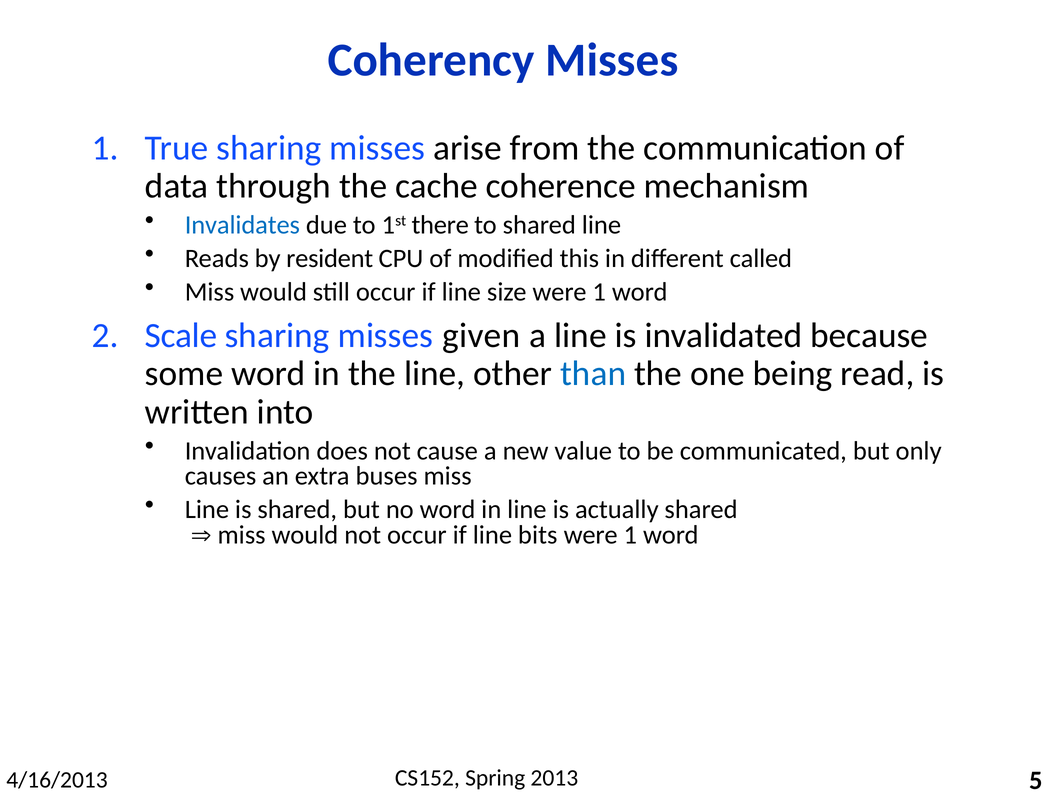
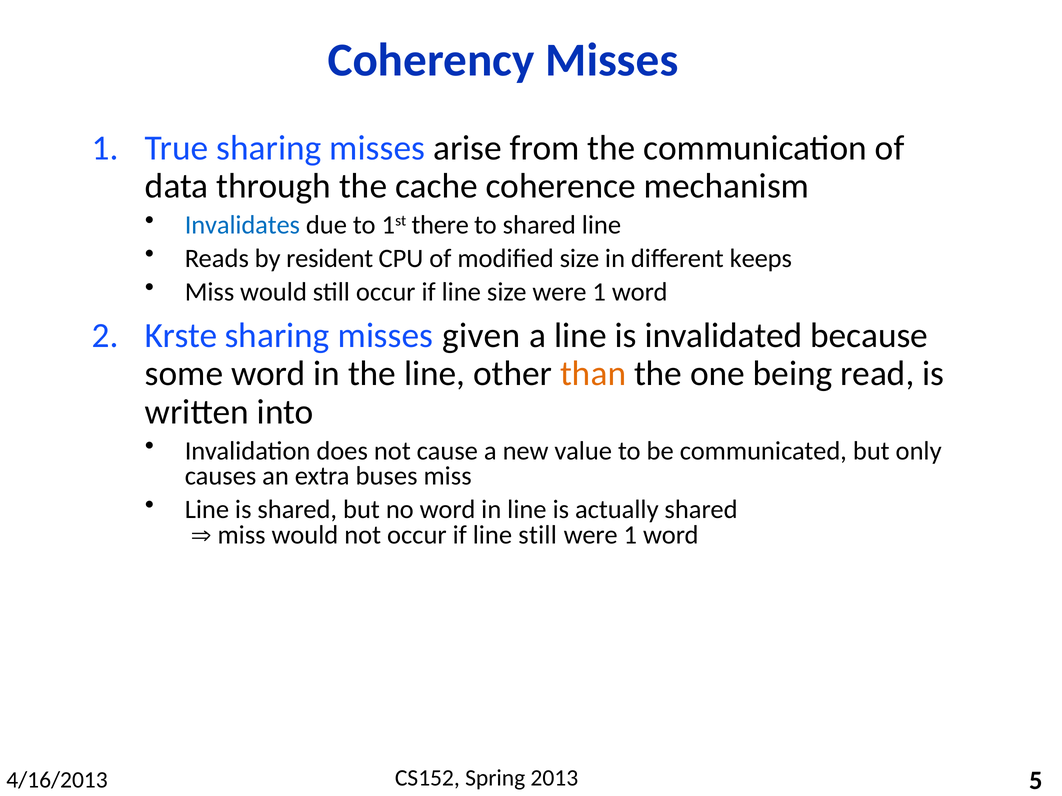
modified this: this -> size (579, 259)
called: called -> keeps (761, 259)
Scale: Scale -> Krste (181, 336)
than colour: blue -> orange (593, 374)
line bits: bits -> still (538, 536)
